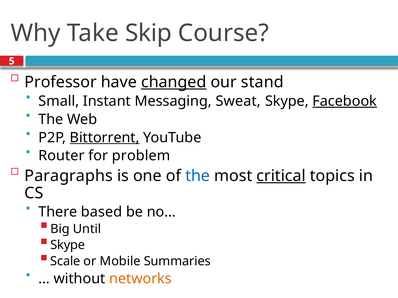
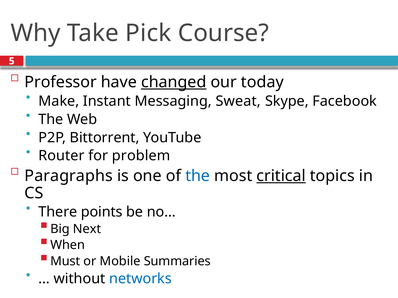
Skip: Skip -> Pick (148, 33)
stand: stand -> today (262, 82)
Small: Small -> Make (59, 101)
Facebook underline: present -> none (345, 101)
Bittorrent underline: present -> none (105, 138)
based: based -> points (102, 212)
Until: Until -> Next (87, 229)
Skype: Skype -> When (68, 245)
Scale: Scale -> Must (65, 262)
networks colour: orange -> blue (140, 279)
